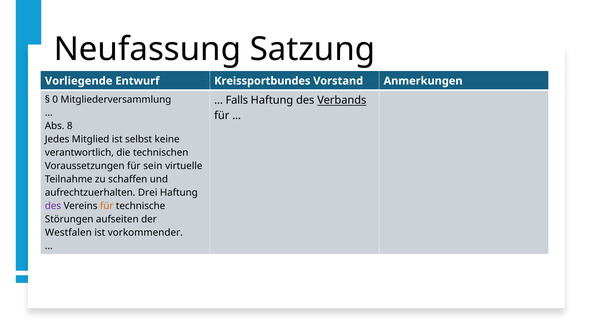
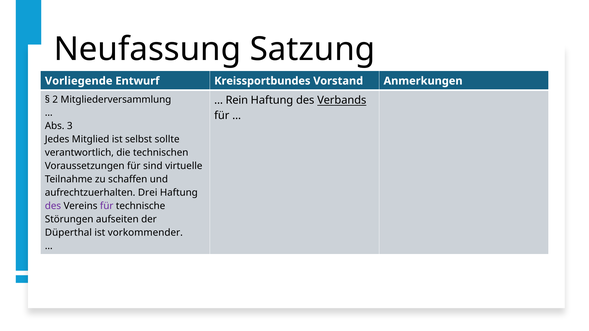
0: 0 -> 2 (55, 100)
Falls: Falls -> Rein (237, 100)
8: 8 -> 3 (70, 126)
keine: keine -> sollte (167, 139)
sein: sein -> sind (153, 166)
für colour: orange -> purple (107, 206)
Westfalen: Westfalen -> Düperthal (68, 233)
